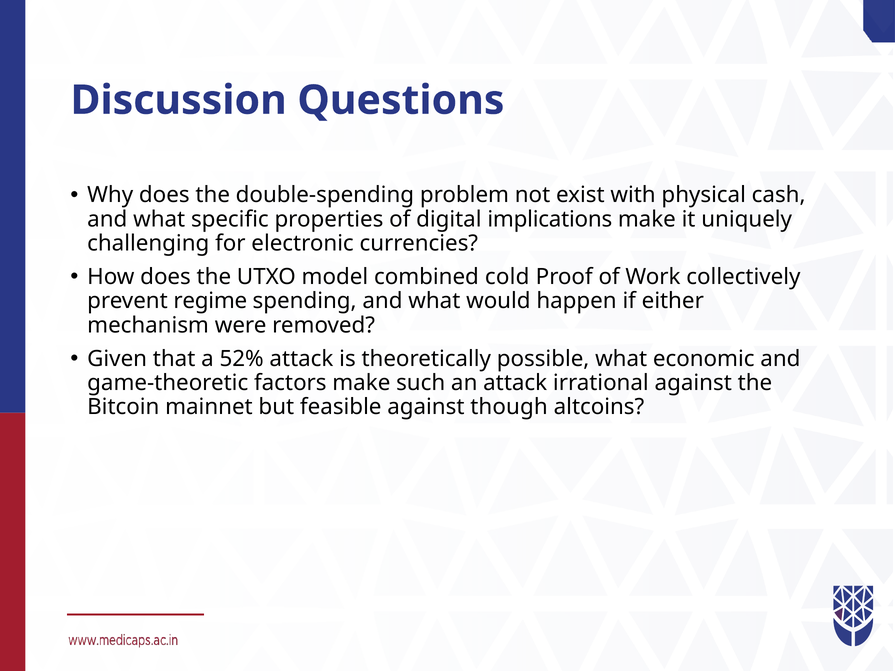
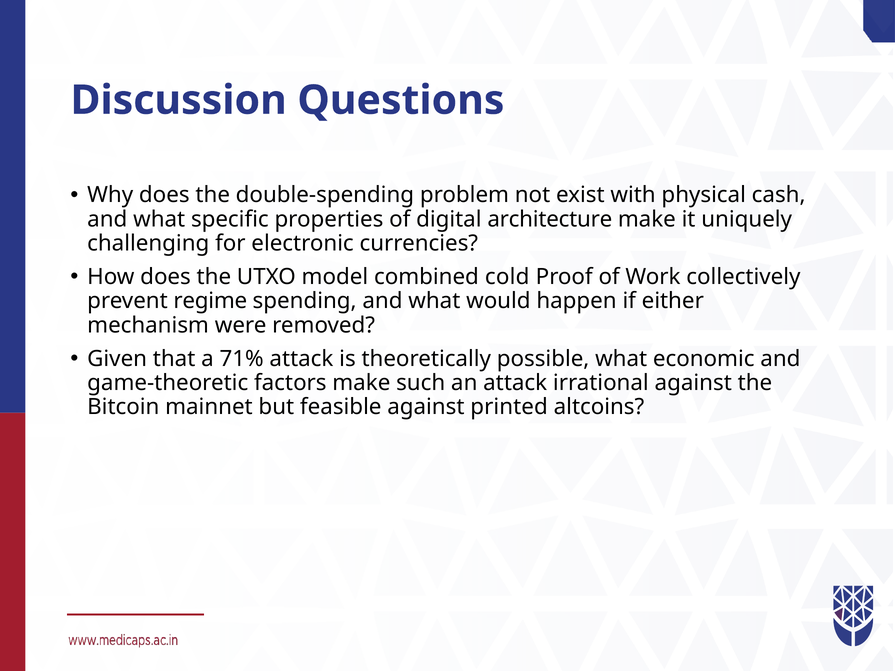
implications: implications -> architecture (550, 219)
52%: 52% -> 71% (242, 359)
though: though -> printed (509, 407)
